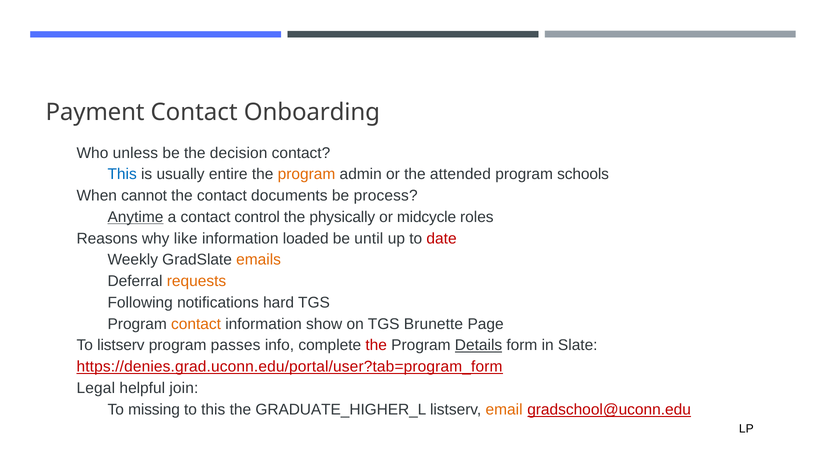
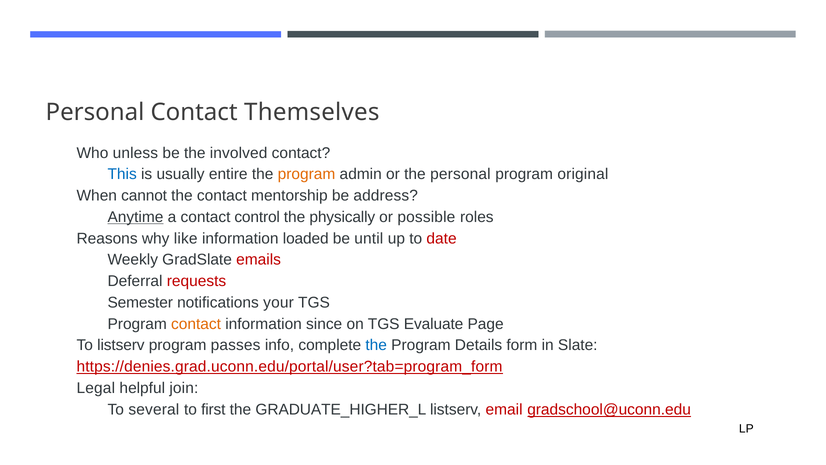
Payment: Payment -> Personal (95, 112)
Onboarding: Onboarding -> Themselves (312, 112)
decision: decision -> involved (239, 153)
the attended: attended -> personal (460, 174)
schools: schools -> original (583, 174)
documents: documents -> mentorship (289, 196)
process: process -> address (386, 196)
midcycle: midcycle -> possible (426, 217)
emails colour: orange -> red (259, 260)
requests colour: orange -> red (196, 281)
Following: Following -> Semester (140, 302)
hard: hard -> your (279, 302)
show: show -> since (324, 324)
Brunette: Brunette -> Evaluate (434, 324)
the colour: red -> blue (376, 345)
Details underline: present -> none (479, 345)
missing: missing -> several (154, 409)
to this: this -> first (213, 409)
email colour: orange -> red (504, 409)
